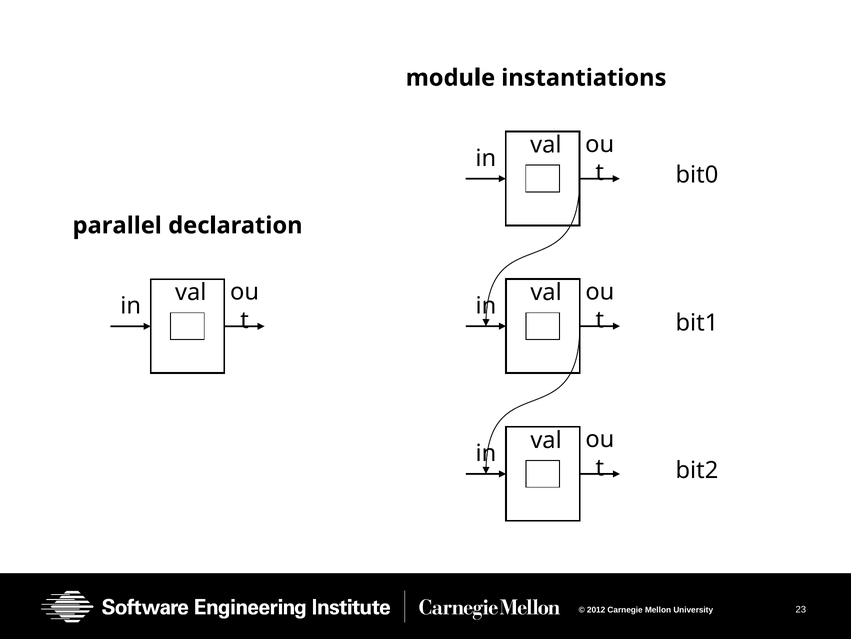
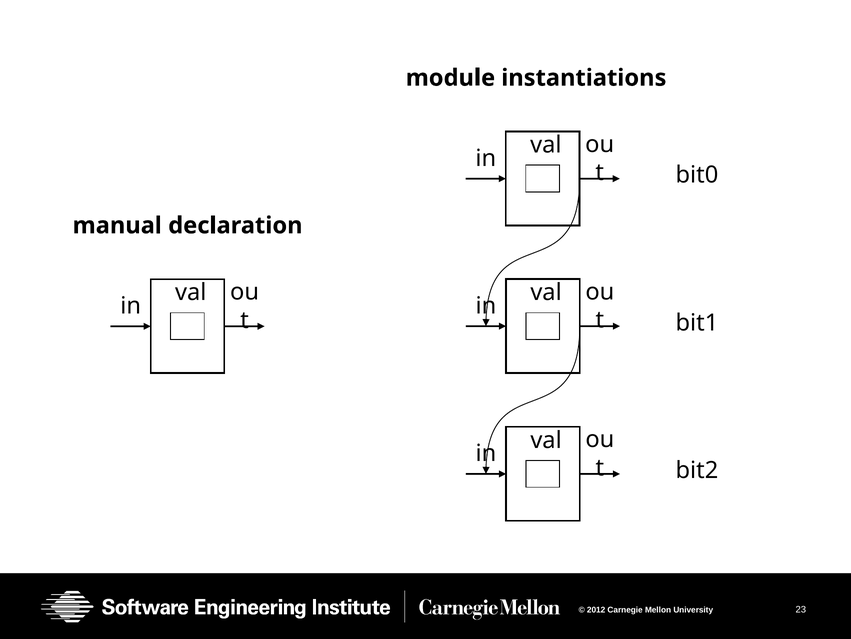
parallel: parallel -> manual (117, 225)
